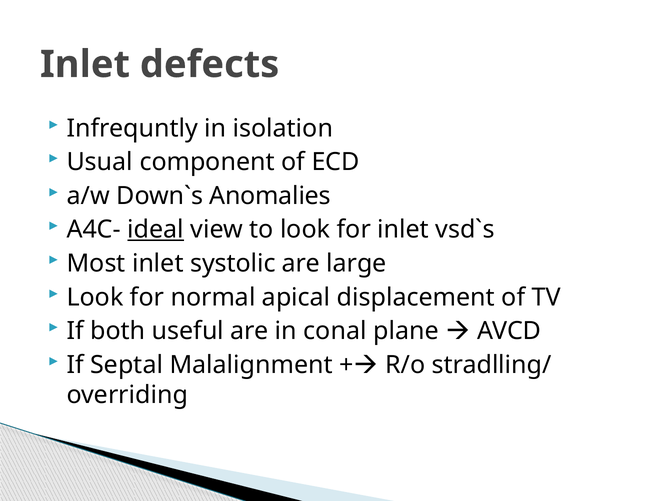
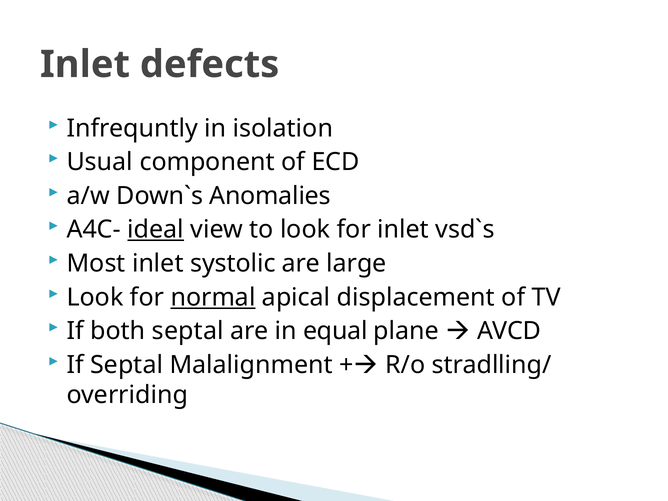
normal underline: none -> present (213, 297)
both useful: useful -> septal (188, 331)
conal: conal -> equal (335, 331)
